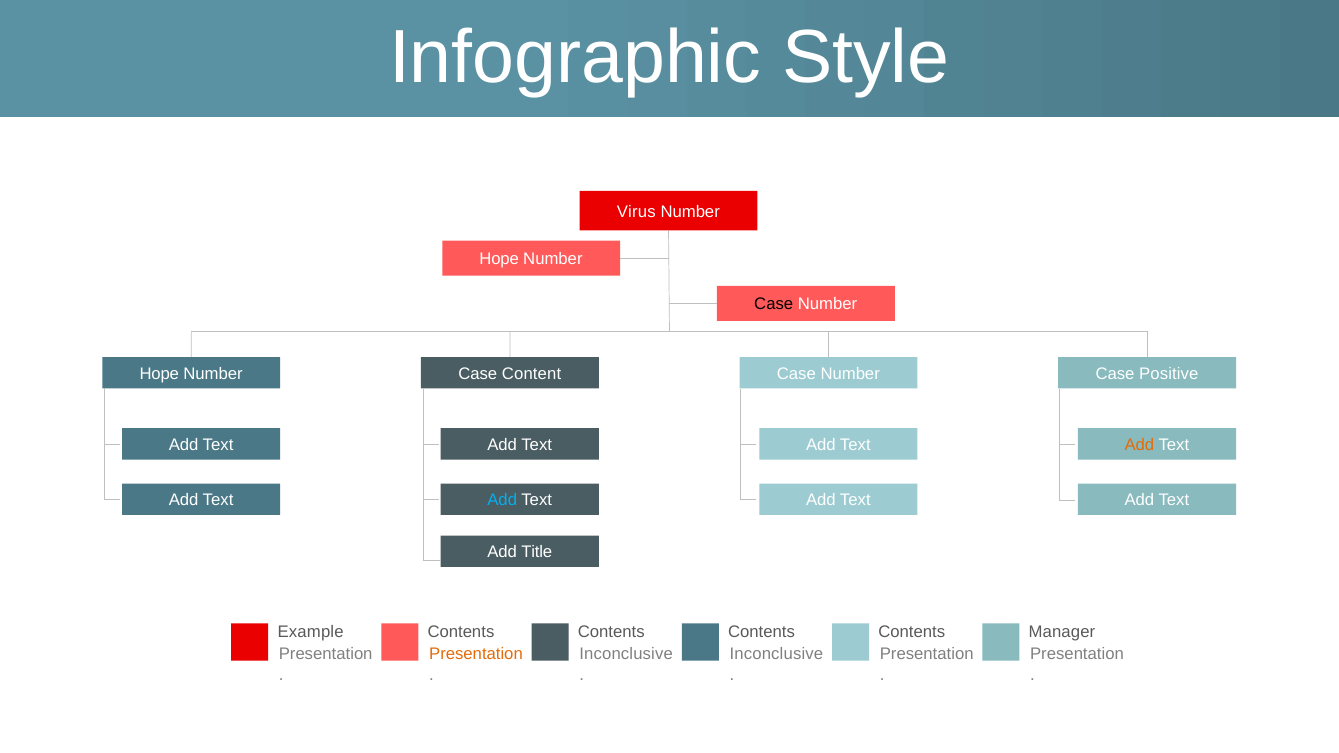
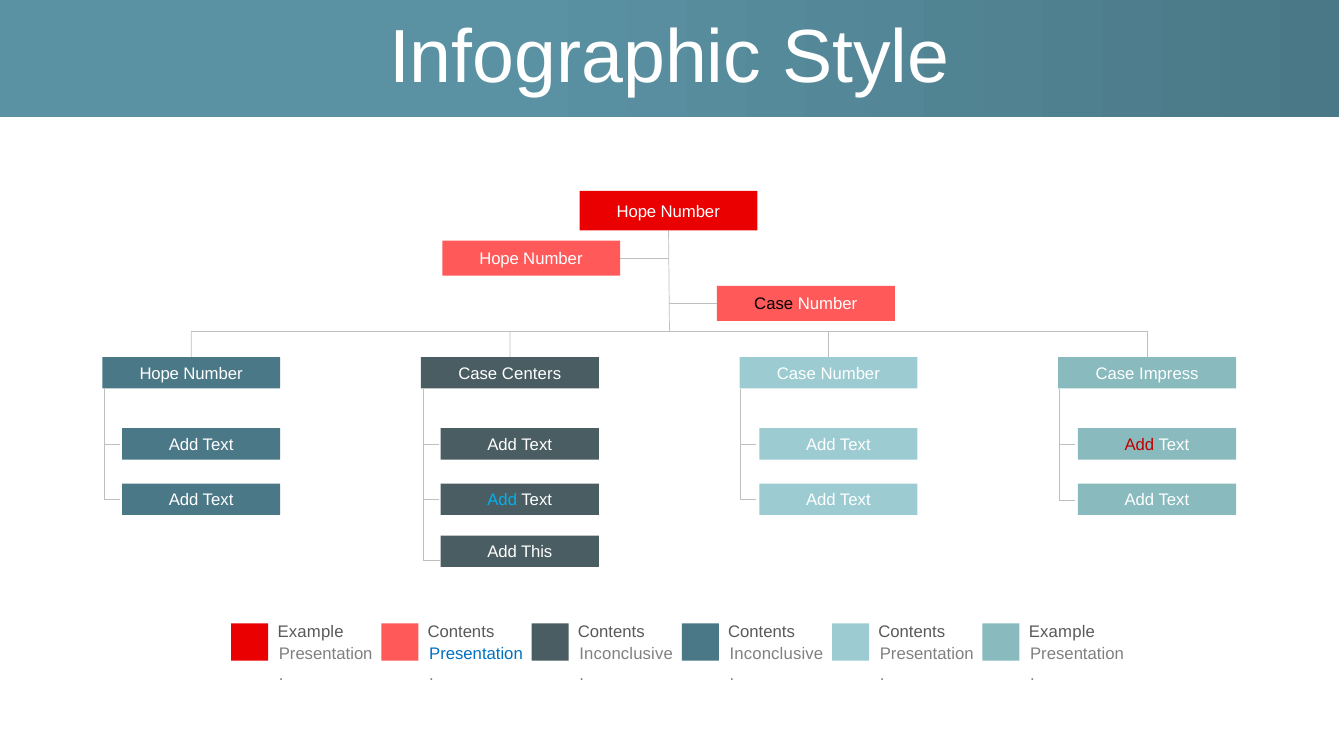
Virus: Virus -> Hope (636, 212)
Content: Content -> Centers (532, 374)
Positive: Positive -> Impress (1169, 374)
Add colour: orange -> red (1139, 445)
Title: Title -> This (537, 553)
Manager: Manager -> Example (1062, 633)
Presentation colour: orange -> blue (476, 655)
